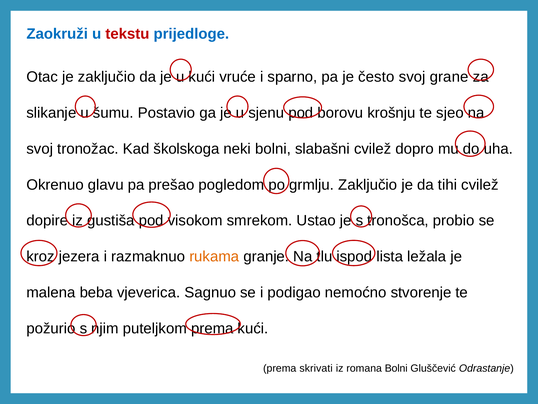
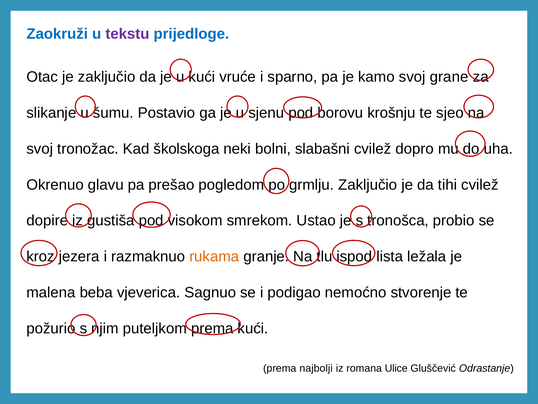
tekstu colour: red -> purple (127, 34)
često: često -> kamo (376, 77)
skrivati: skrivati -> najbolji (316, 368)
romana Bolni: Bolni -> Ulice (396, 368)
